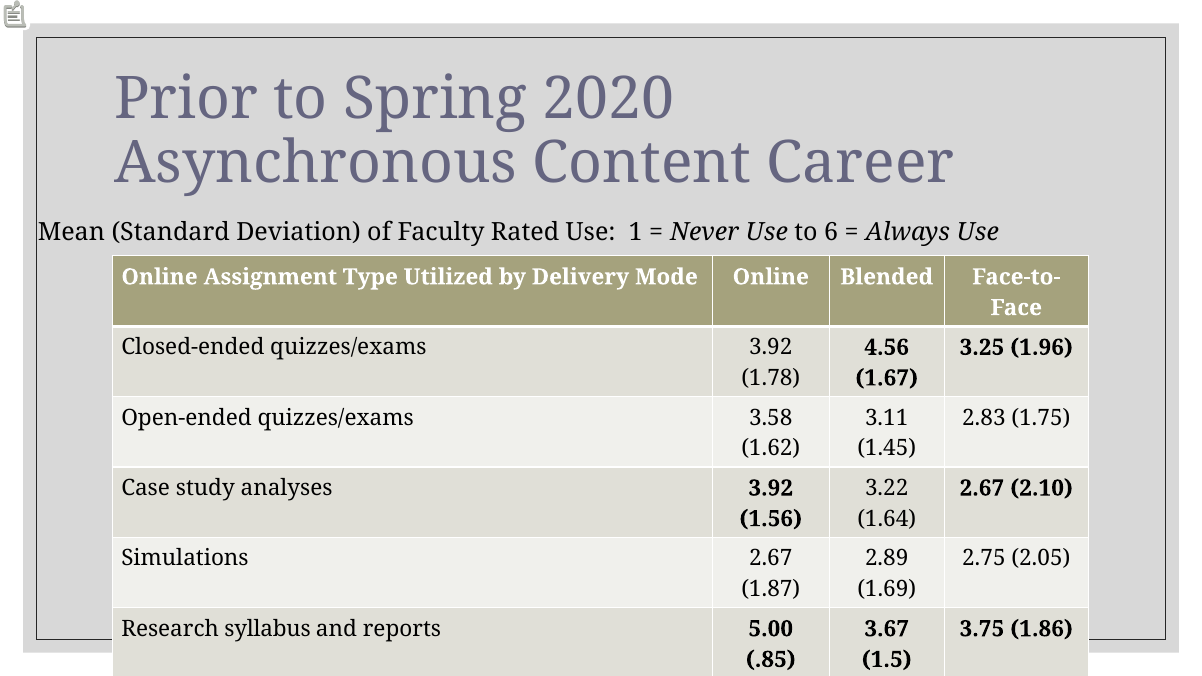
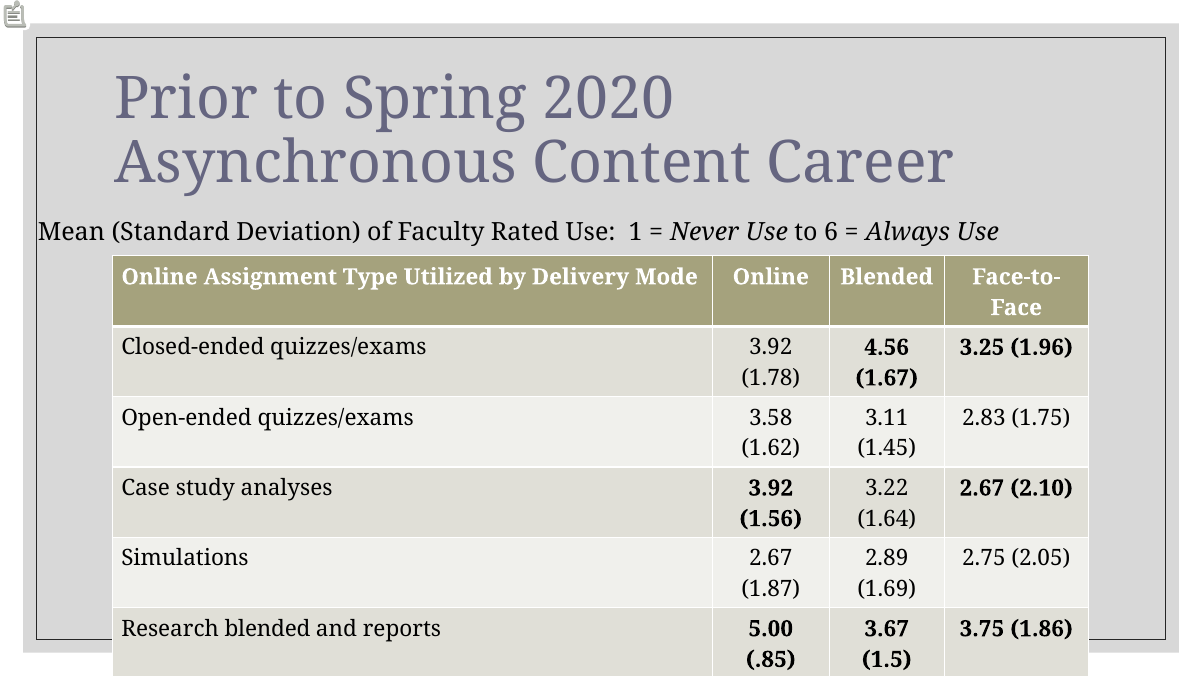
Research syllabus: syllabus -> blended (268, 629)
